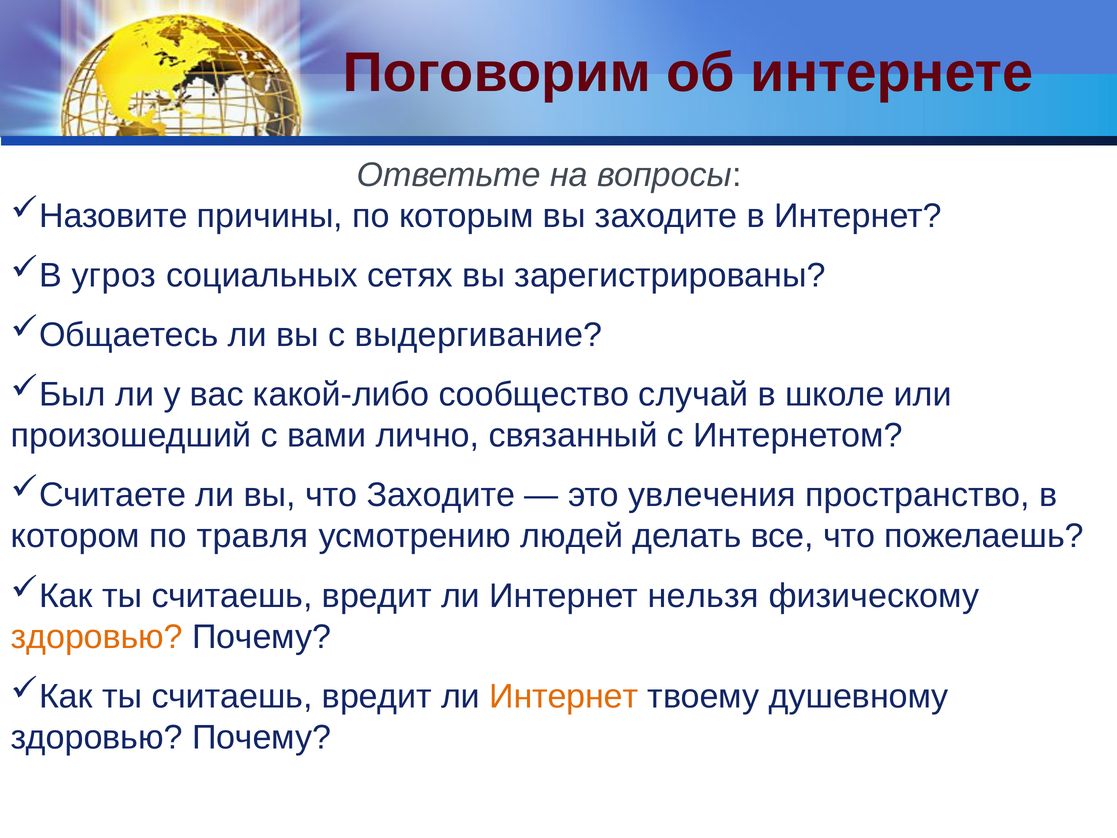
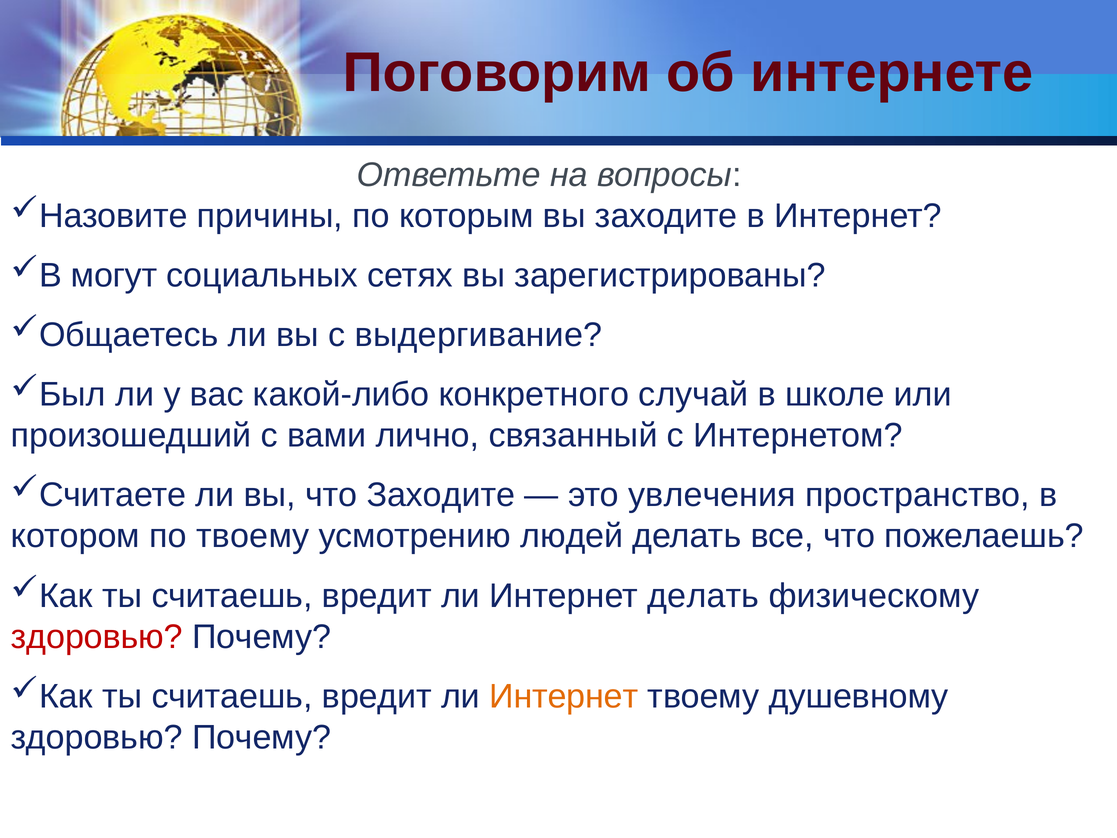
угроз: угроз -> могут (114, 275)
сообщество: сообщество -> конкретного (534, 395)
по травля: травля -> твоему (253, 536)
Интернет нельзя: нельзя -> делать (703, 596)
здоровью colour: orange -> red (97, 637)
